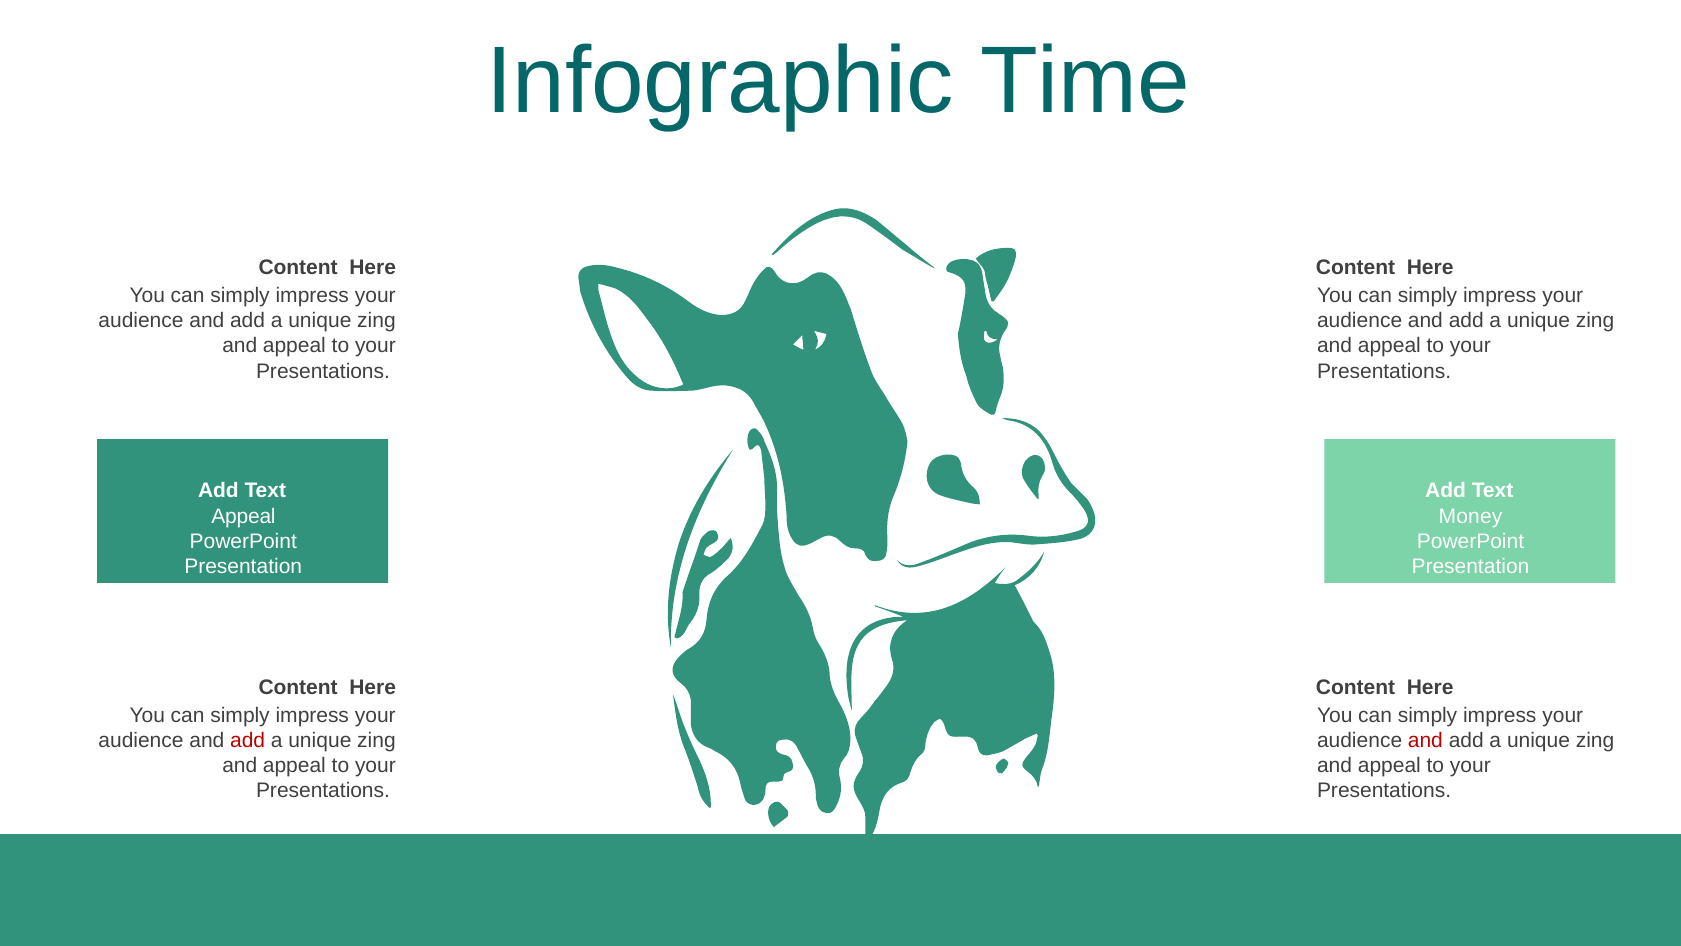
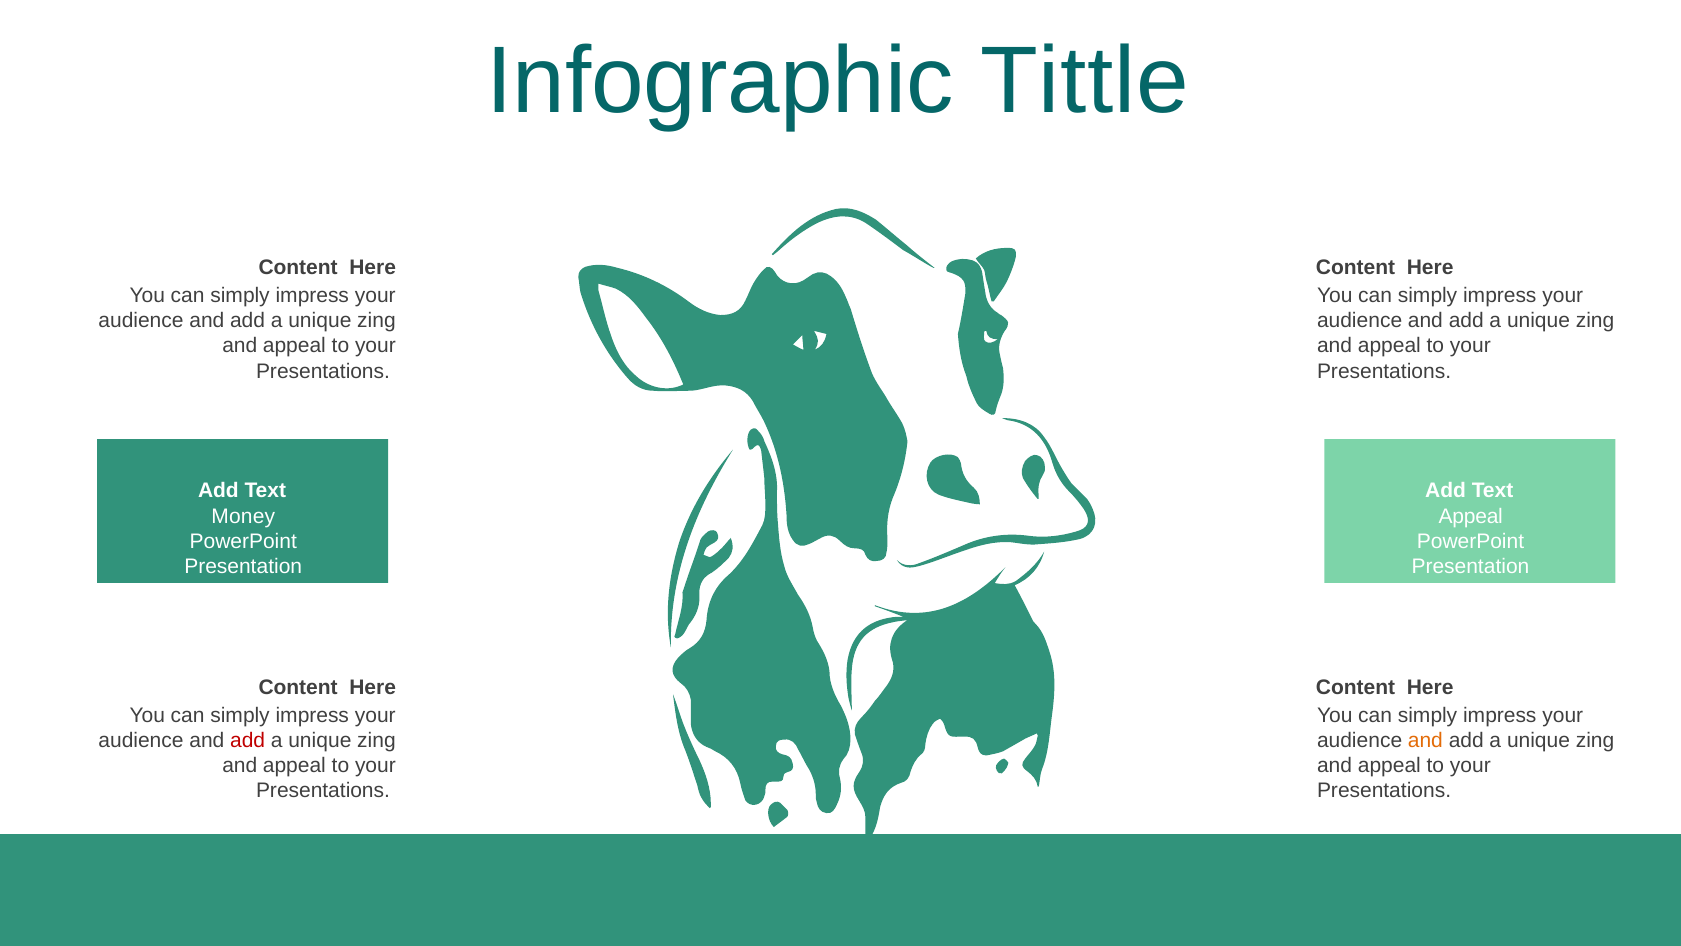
Time: Time -> Tittle (1085, 82)
Appeal: Appeal -> Money (243, 516)
Money: Money -> Appeal (1471, 516)
and colour: red -> orange (1425, 740)
